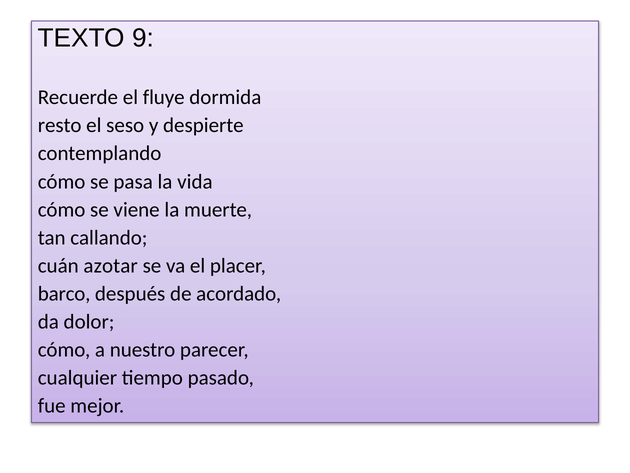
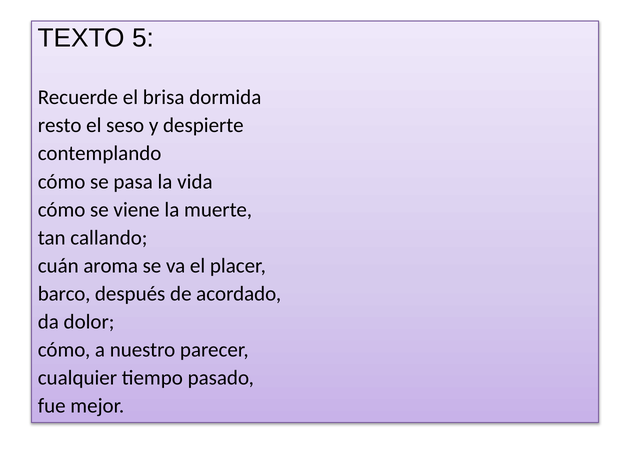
9: 9 -> 5 (143, 38)
fluye: fluye -> brisa (164, 97)
azotar: azotar -> aroma (111, 265)
